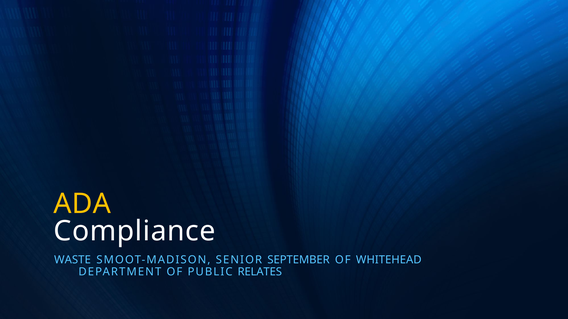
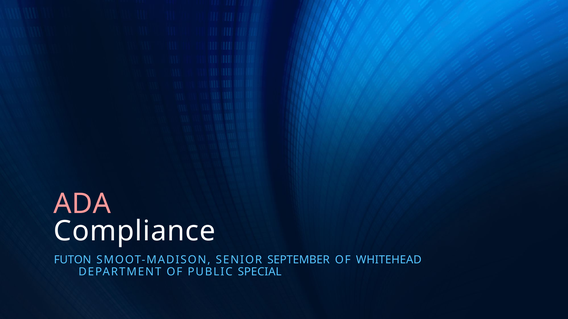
ADA colour: yellow -> pink (82, 204)
WASTE: WASTE -> FUTON (73, 260)
RELATES: RELATES -> SPECIAL (260, 272)
